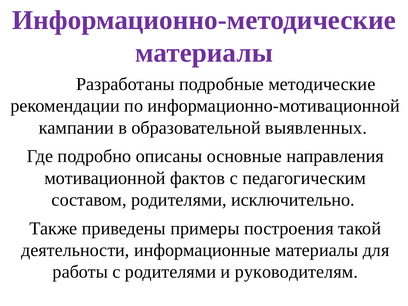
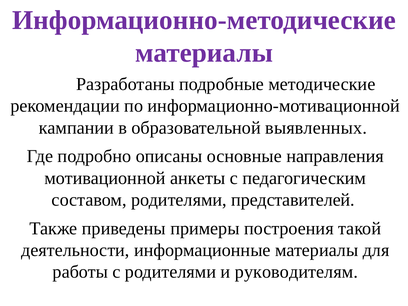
фактов: фактов -> анкеты (198, 178)
исключительно: исключительно -> представителей (293, 200)
